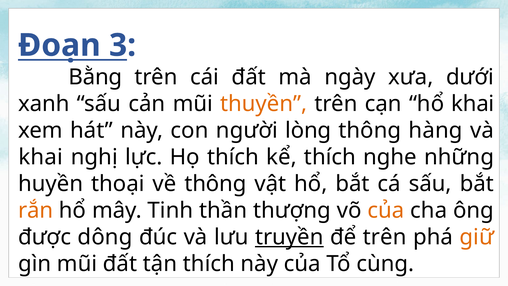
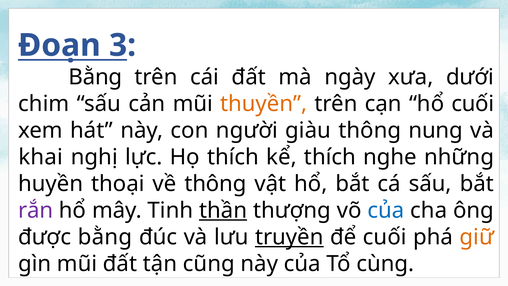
xanh: xanh -> chim (44, 104)
hổ khai: khai -> cuối (473, 104)
lòng: lòng -> giàu (308, 130)
hàng: hàng -> nung (436, 130)
rắn colour: orange -> purple (36, 210)
thần underline: none -> present (223, 210)
của colour: orange -> blue (386, 210)
được dông: dông -> bằng (105, 237)
để trên: trên -> cuối (385, 237)
tận thích: thích -> cũng (209, 264)
